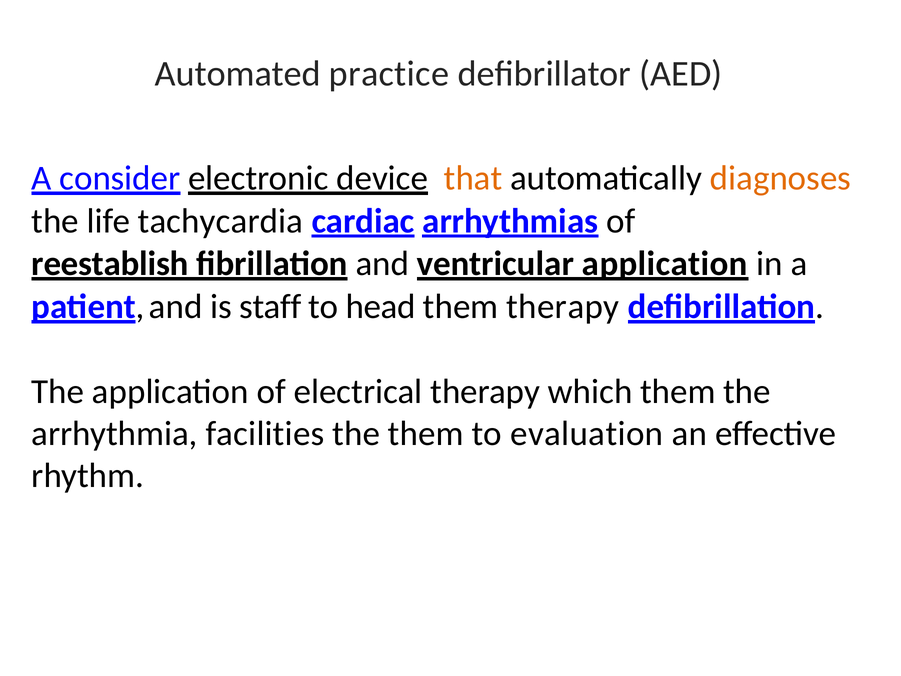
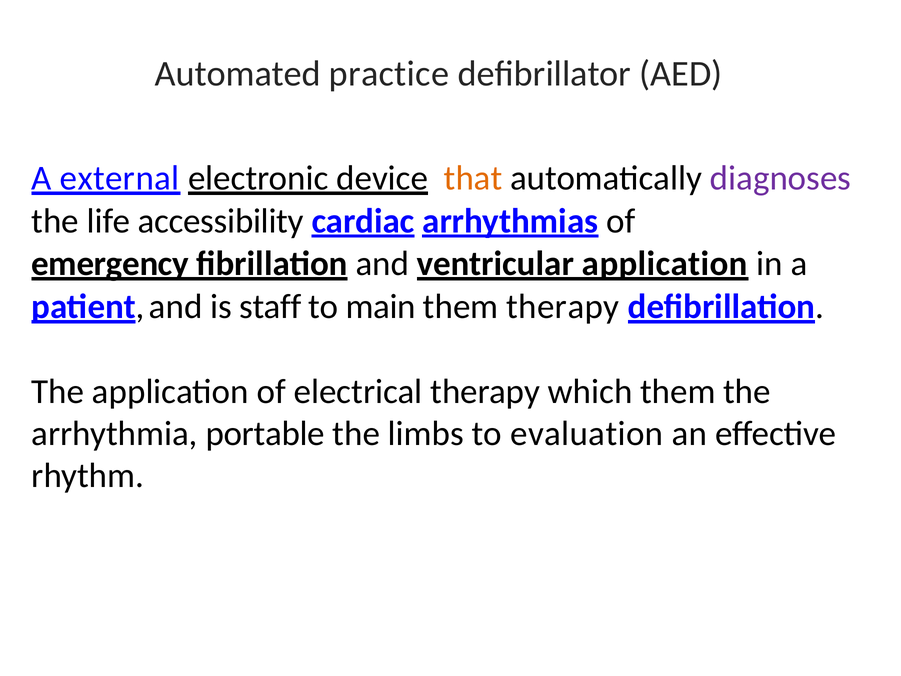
consider: consider -> external (120, 178)
diagnoses colour: orange -> purple (781, 178)
tachycardia: tachycardia -> accessibility (221, 221)
reestablish: reestablish -> emergency (110, 264)
head: head -> main (381, 306)
facilities: facilities -> portable (265, 433)
the them: them -> limbs (426, 433)
